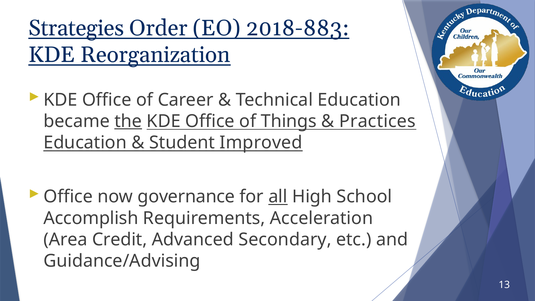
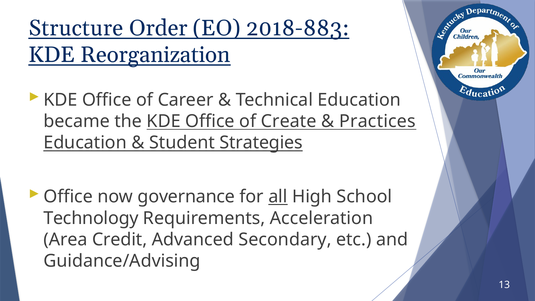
Strategies: Strategies -> Structure (76, 28)
the underline: present -> none (128, 121)
Things: Things -> Create (289, 121)
Improved: Improved -> Strategies (261, 143)
Accomplish: Accomplish -> Technology (91, 218)
